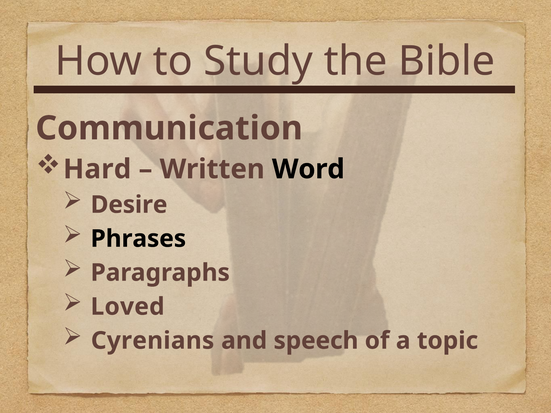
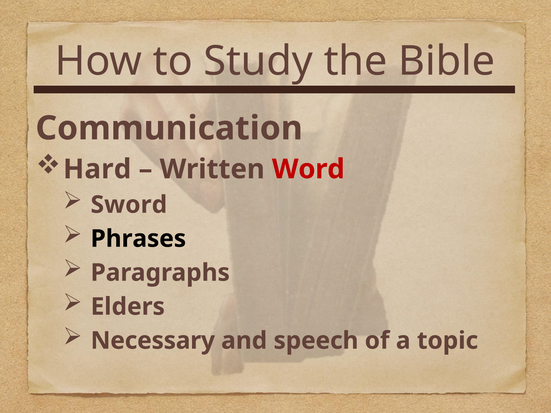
Word colour: black -> red (308, 169)
Desire: Desire -> Sword (129, 205)
Loved: Loved -> Elders (128, 307)
Cyrenians: Cyrenians -> Necessary (153, 341)
